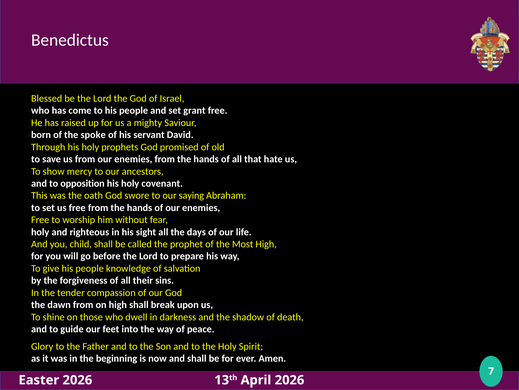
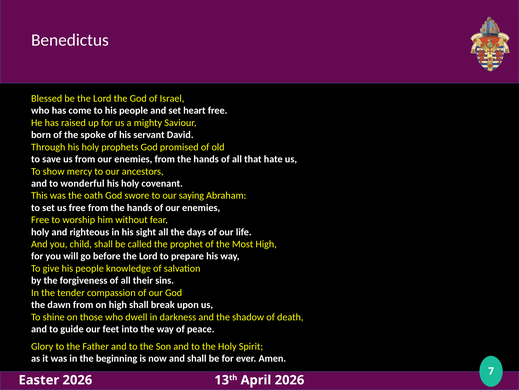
grant: grant -> heart (194, 110)
opposition: opposition -> wonderful (82, 183)
